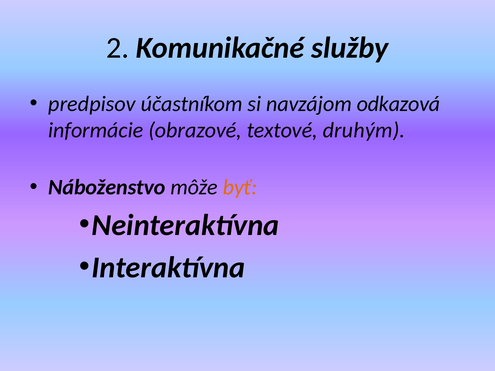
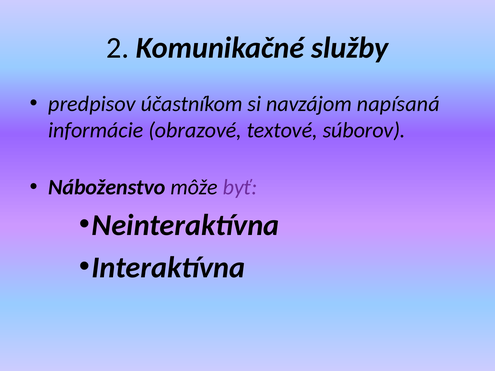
odkazová: odkazová -> napísaná (398, 104)
druhým: druhým -> súborov (364, 130)
byť colour: orange -> purple (240, 187)
